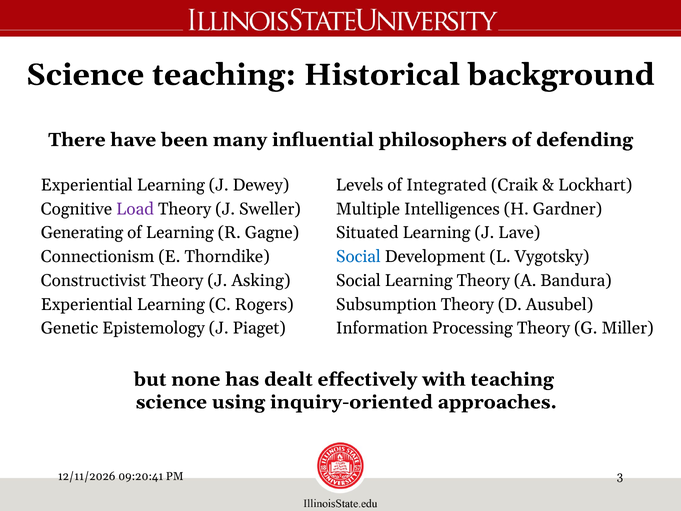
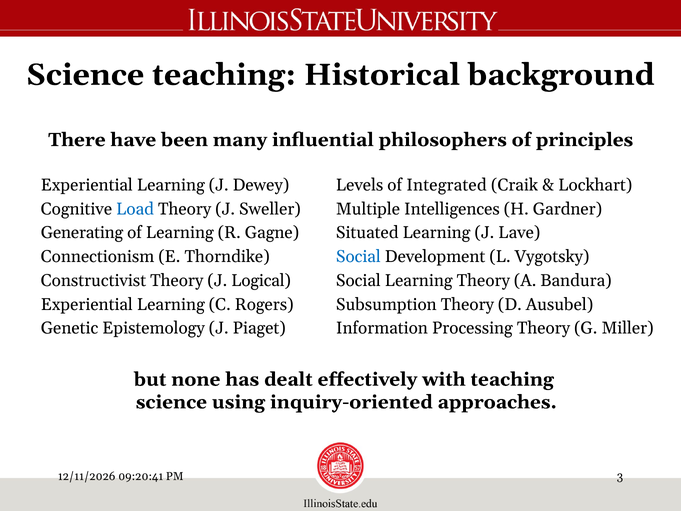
defending: defending -> principles (585, 140)
Load colour: purple -> blue (135, 209)
Asking: Asking -> Logical (261, 280)
